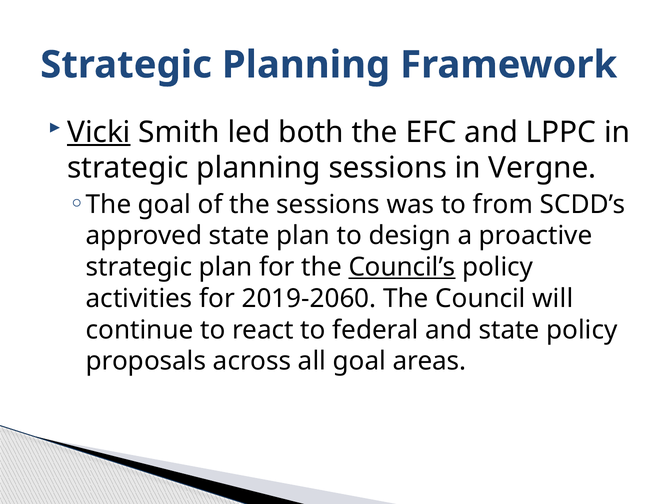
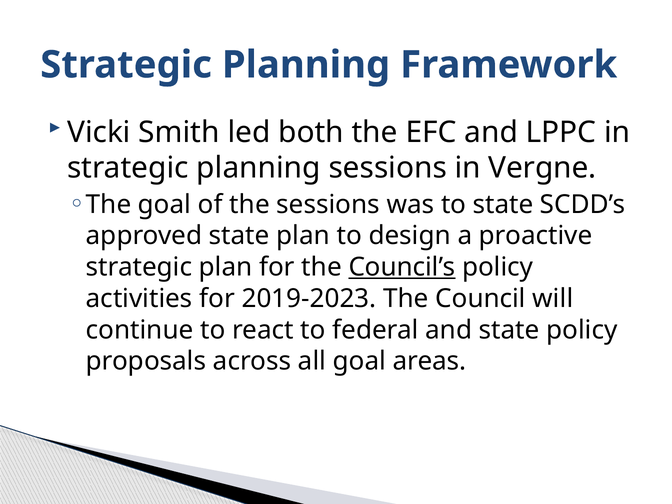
Vicki underline: present -> none (99, 132)
to from: from -> state (503, 204)
2019-2060: 2019-2060 -> 2019-2023 (309, 299)
